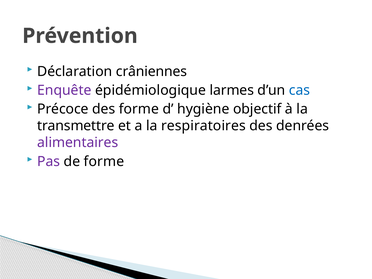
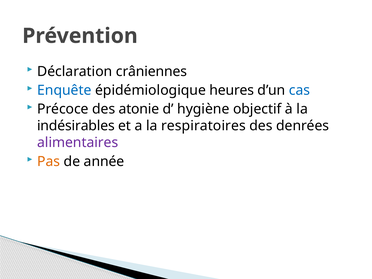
Enquête colour: purple -> blue (64, 90)
larmes: larmes -> heures (232, 90)
des forme: forme -> atonie (139, 109)
transmettre: transmettre -> indésirables (76, 126)
Pas colour: purple -> orange (49, 161)
de forme: forme -> année (104, 161)
